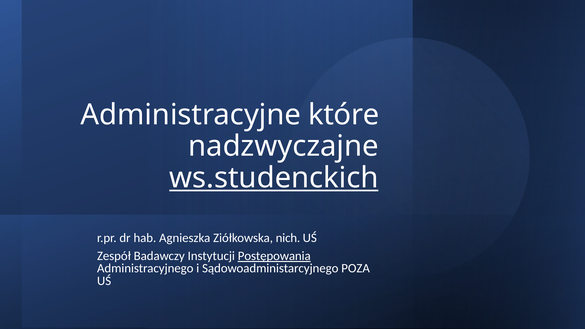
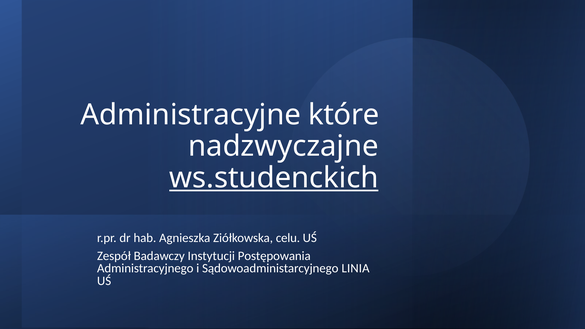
nich: nich -> celu (288, 238)
Postępowania underline: present -> none (274, 256)
POZA: POZA -> LINIA (356, 268)
